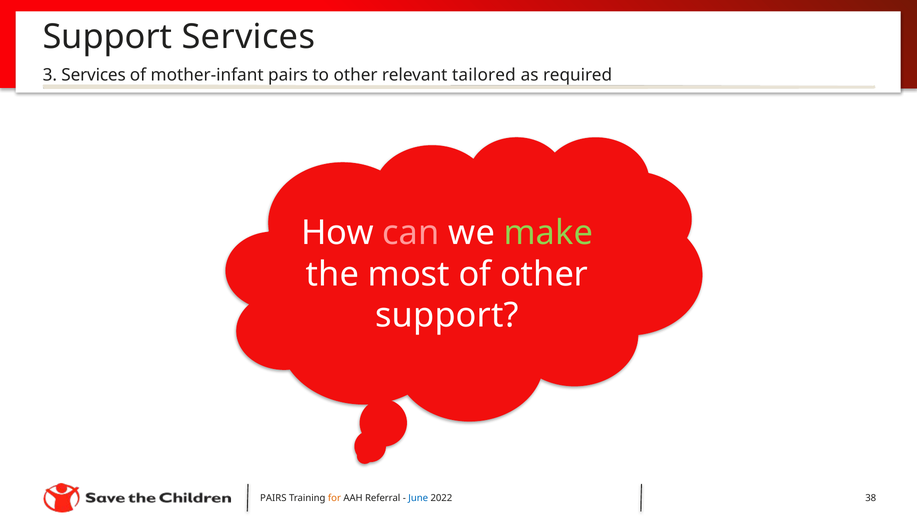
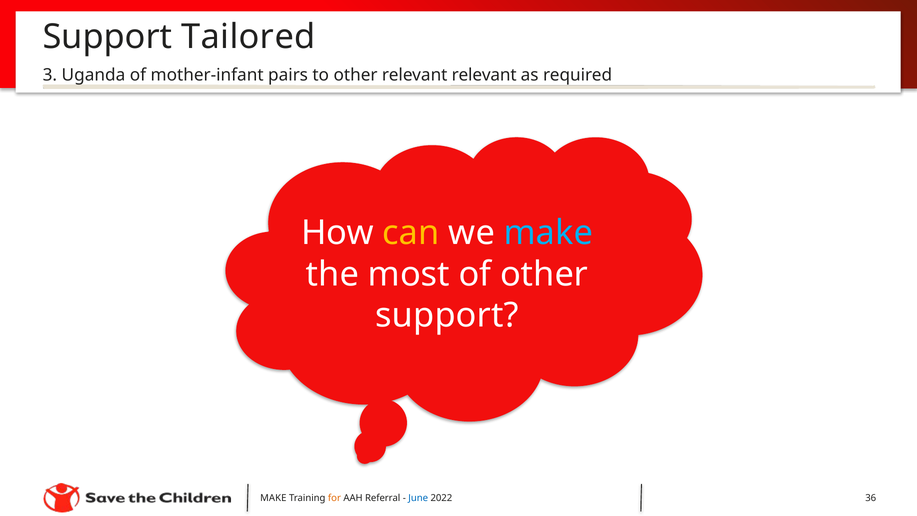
Support Services: Services -> Tailored (248, 37)
3 Services: Services -> Uganda (93, 75)
relevant tailored: tailored -> relevant (484, 75)
can colour: pink -> yellow (411, 233)
make colour: light green -> light blue (548, 233)
PAIRS: PAIRS -> MAKE (273, 498)
38: 38 -> 36 (871, 498)
